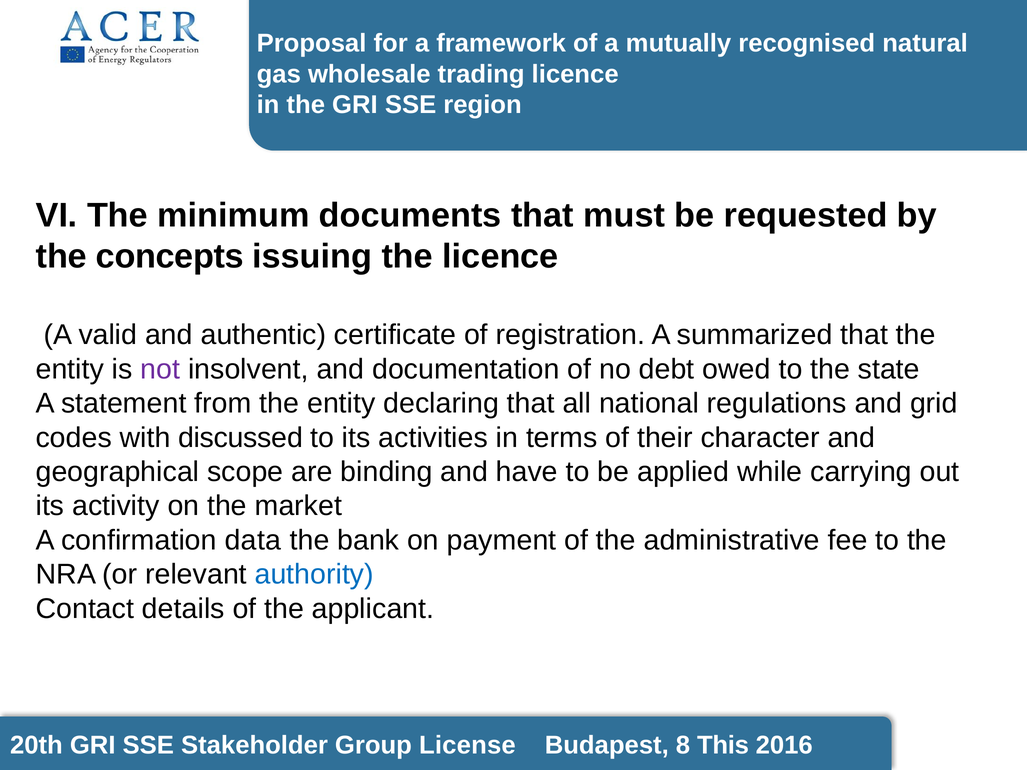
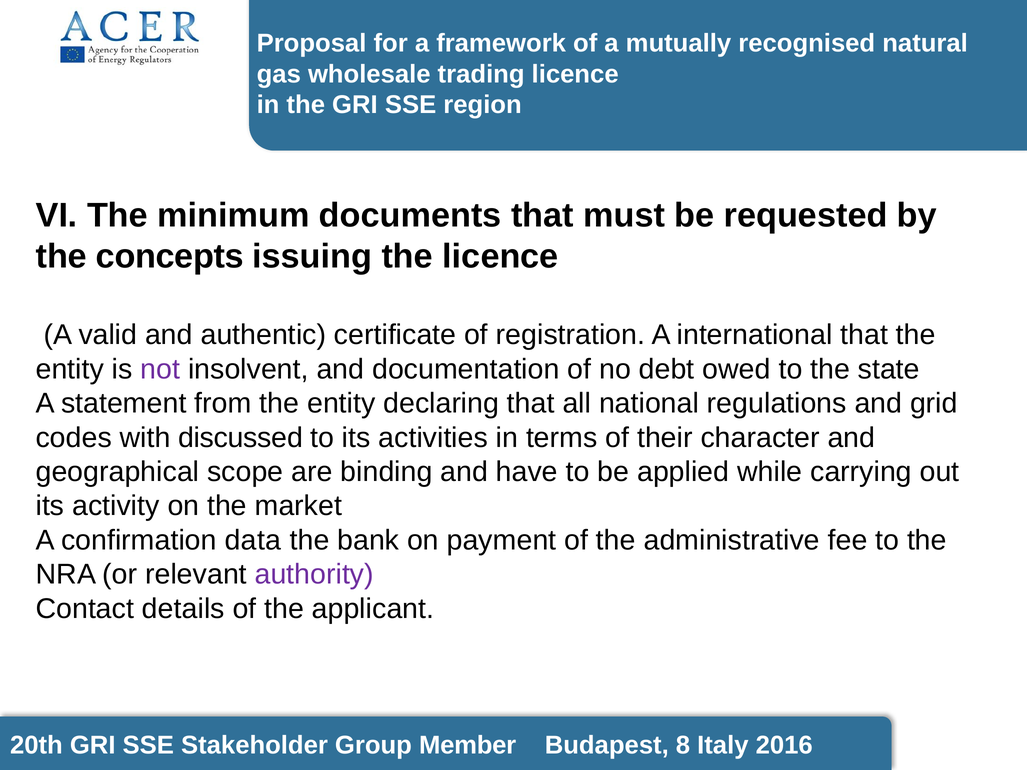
summarized: summarized -> international (755, 335)
authority colour: blue -> purple (314, 575)
License: License -> Member (468, 745)
This: This -> Italy (723, 745)
